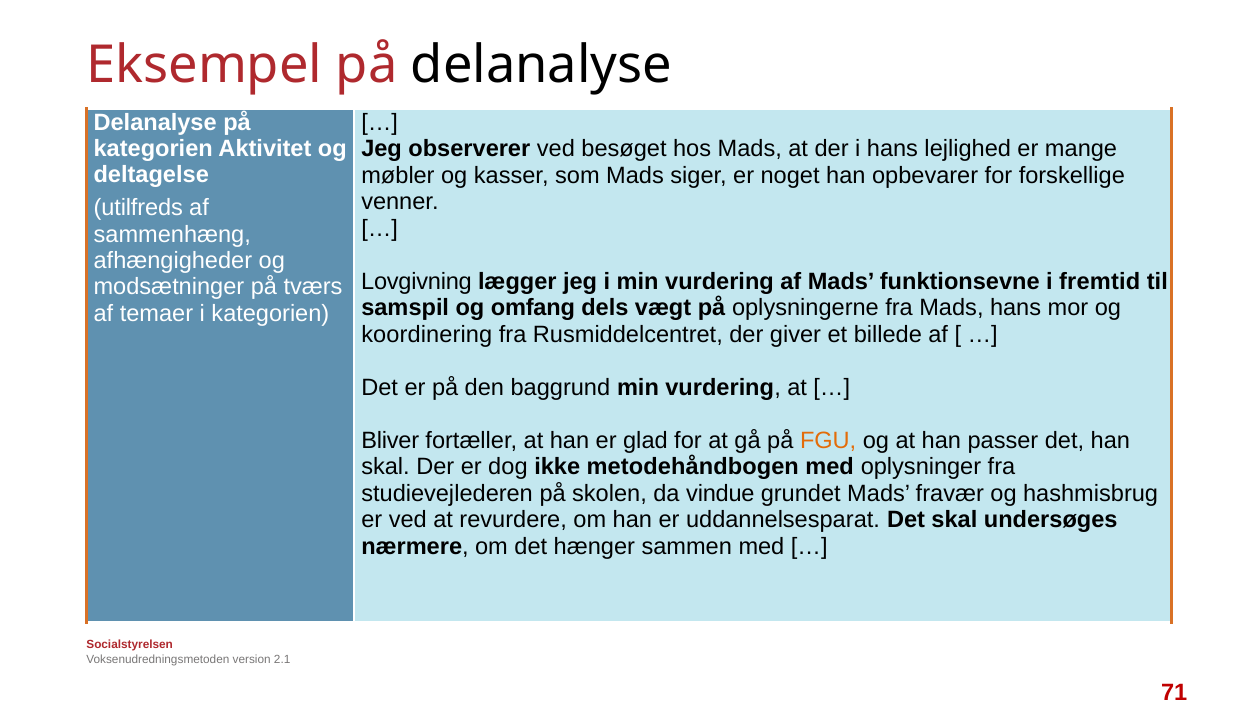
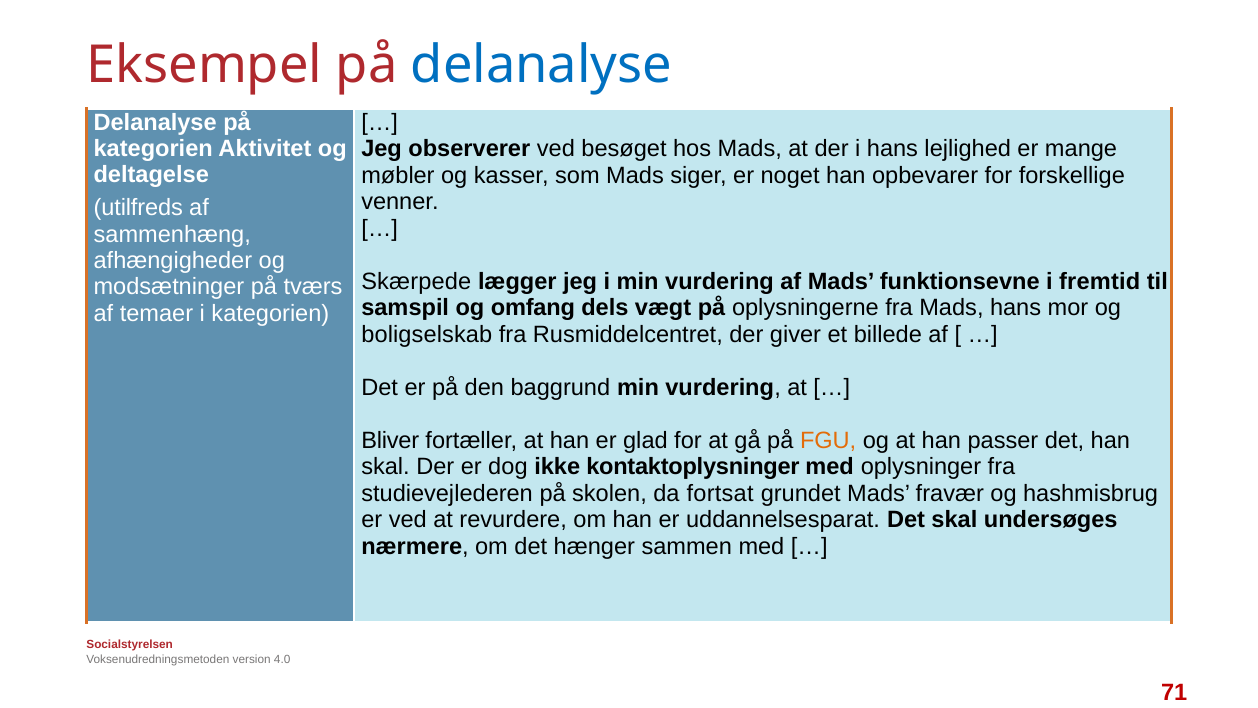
delanalyse colour: black -> blue (542, 65)
Lovgivning: Lovgivning -> Skærpede (416, 281)
koordinering: koordinering -> boligselskab (427, 334)
metodehåndbogen: metodehåndbogen -> kontaktoplysninger (693, 467)
vindue: vindue -> fortsat (720, 493)
2.1: 2.1 -> 4.0 (282, 660)
